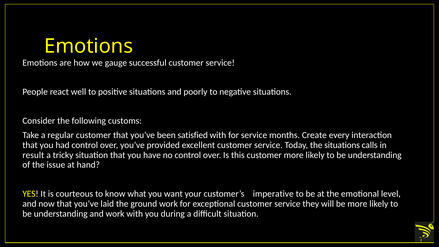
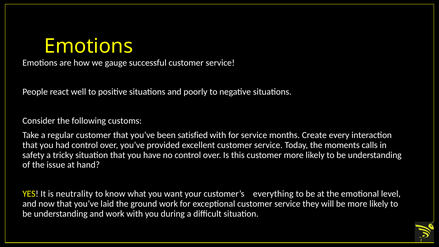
the situations: situations -> moments (342, 145)
result: result -> safety (33, 155)
courteous: courteous -> neutrality (74, 194)
imperative: imperative -> everything (273, 194)
